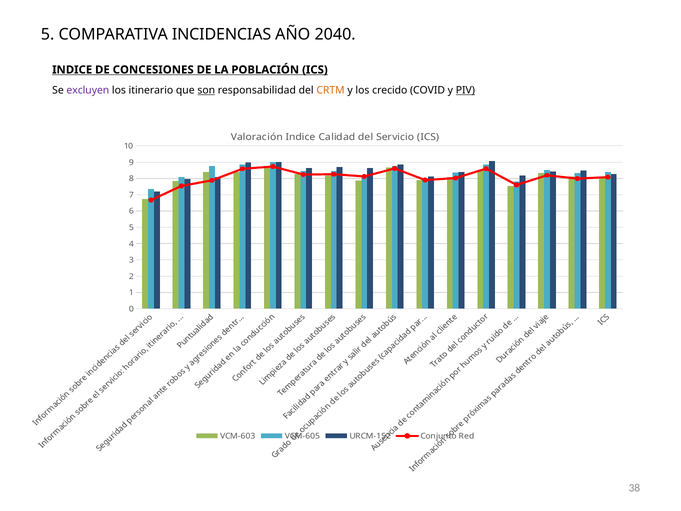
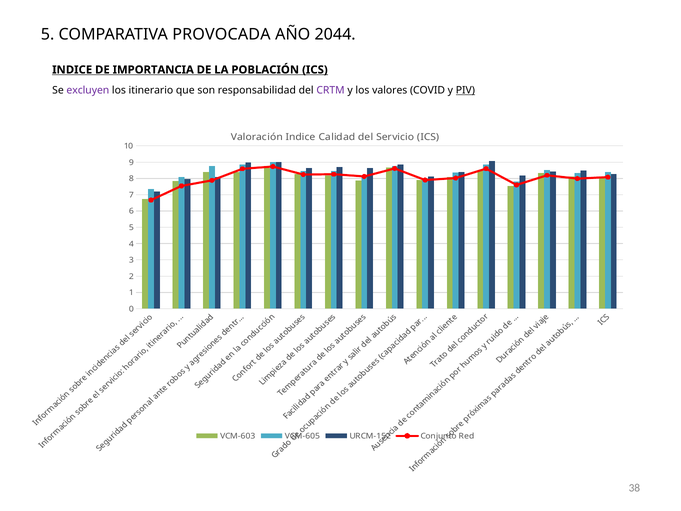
INCIDENCIAS: INCIDENCIAS -> PROVOCADA (221, 35)
2040: 2040 -> 2044 (335, 35)
CONCESIONES: CONCESIONES -> IMPORTANCIA (153, 70)
son underline: present -> none (206, 90)
CRTM colour: orange -> purple (331, 90)
crecido: crecido -> valores (390, 90)
